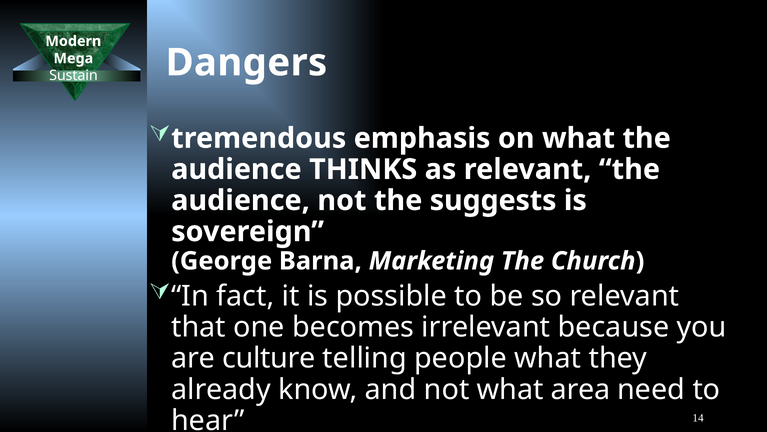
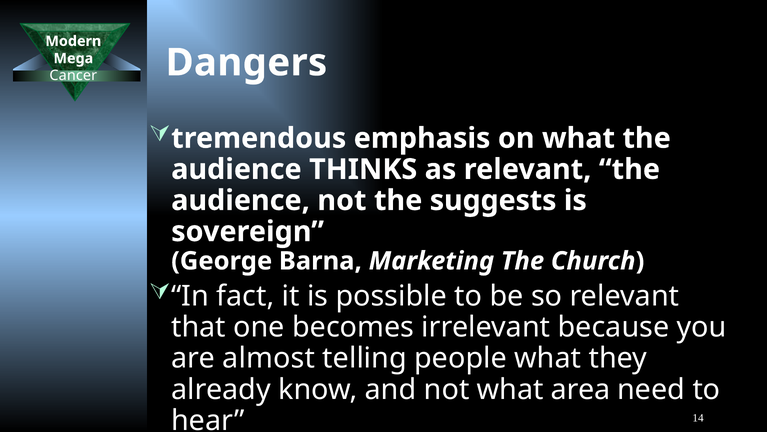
Sustain: Sustain -> Cancer (73, 76)
culture: culture -> almost (269, 358)
